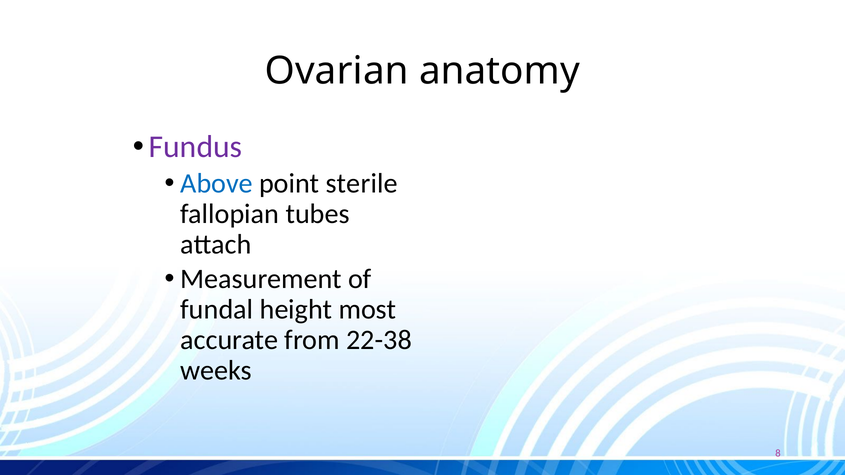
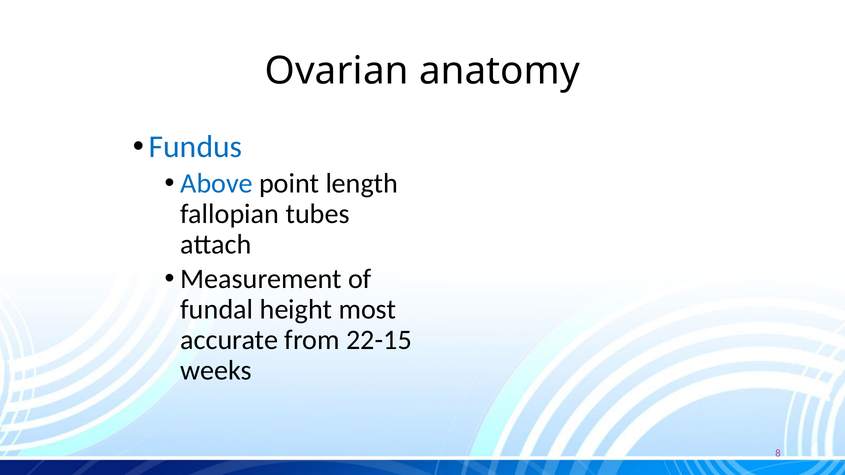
Fundus colour: purple -> blue (195, 147)
sterile: sterile -> length (362, 184)
22-38: 22-38 -> 22-15 (379, 340)
